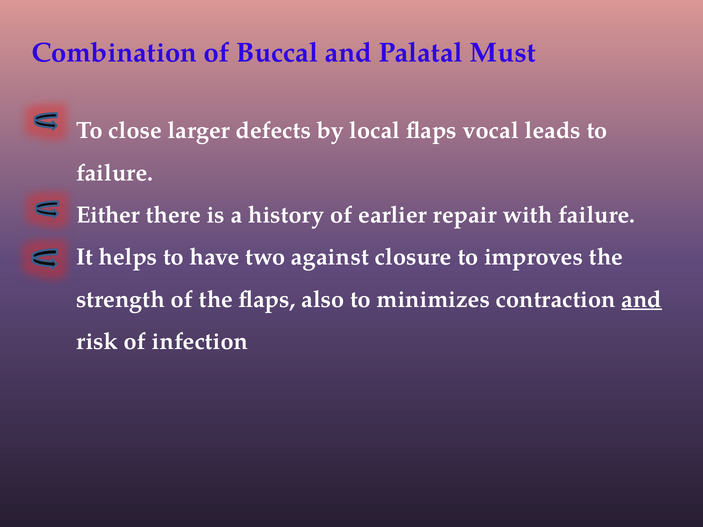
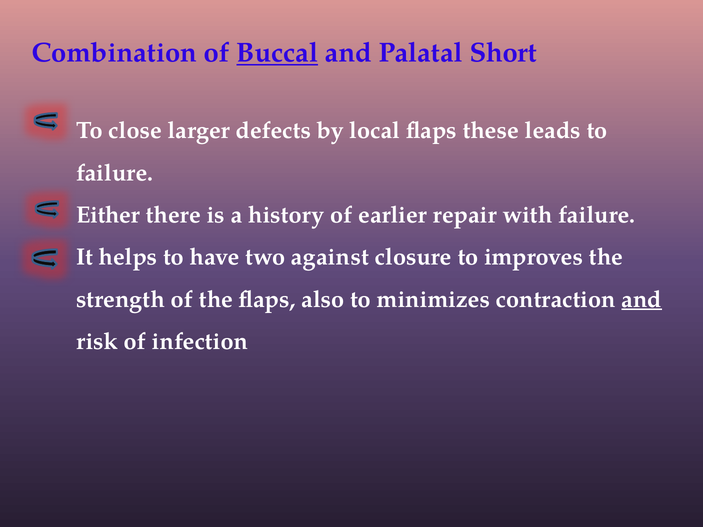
Buccal underline: none -> present (277, 53)
Must: Must -> Short (503, 53)
vocal: vocal -> these (491, 131)
